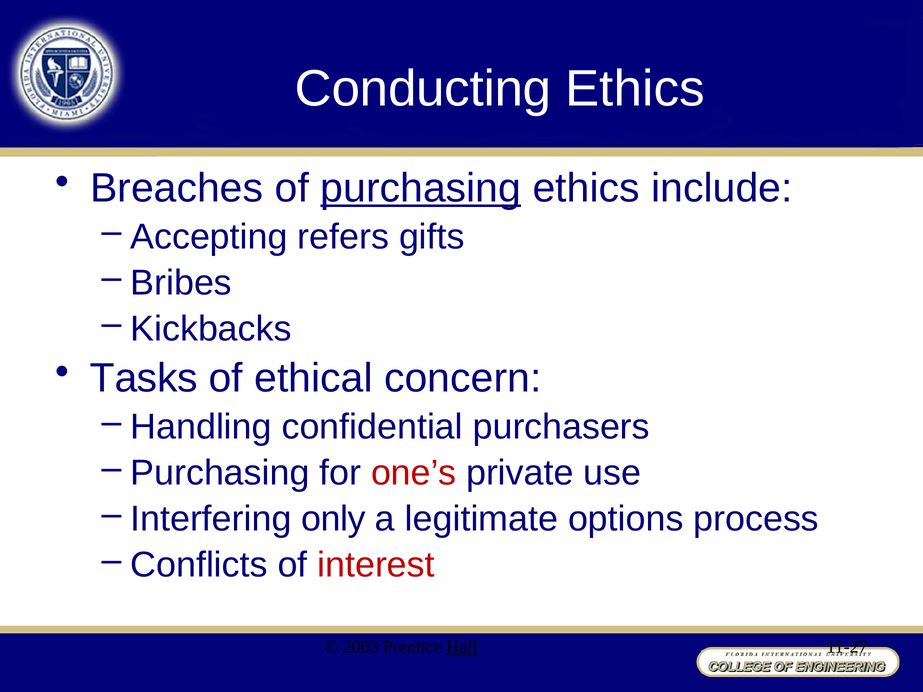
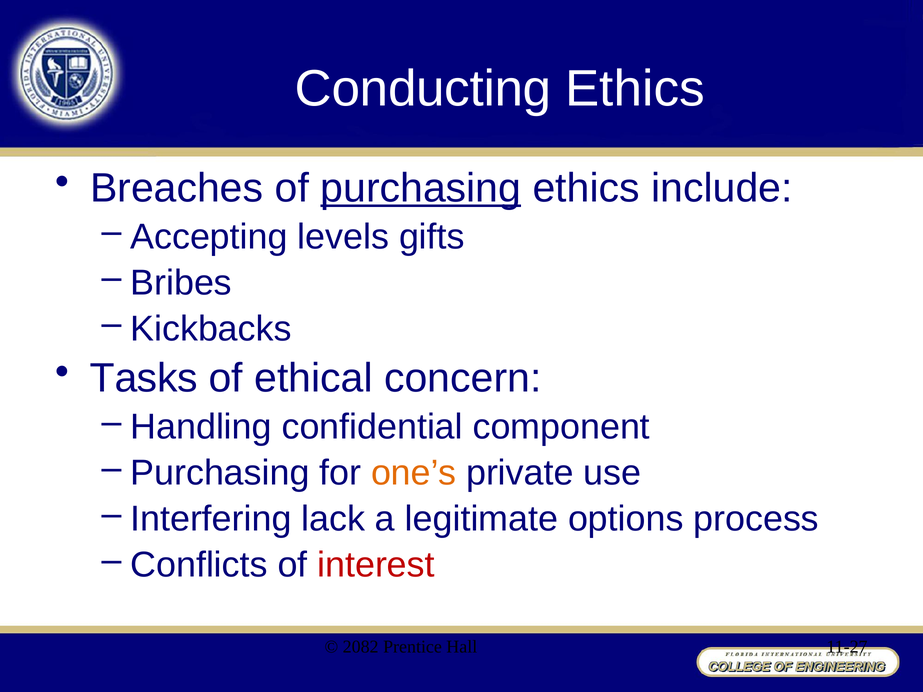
refers: refers -> levels (343, 237)
purchasers: purchasers -> component (561, 427)
one’s colour: red -> orange (414, 473)
only: only -> lack (333, 519)
2003: 2003 -> 2082 (361, 647)
Hall underline: present -> none (462, 647)
